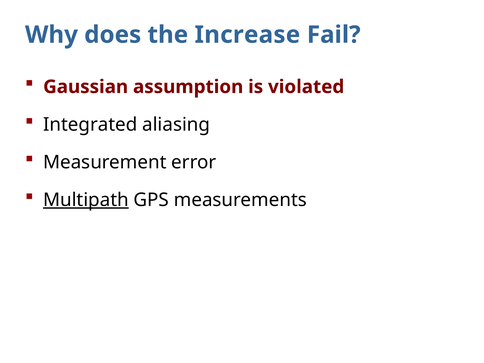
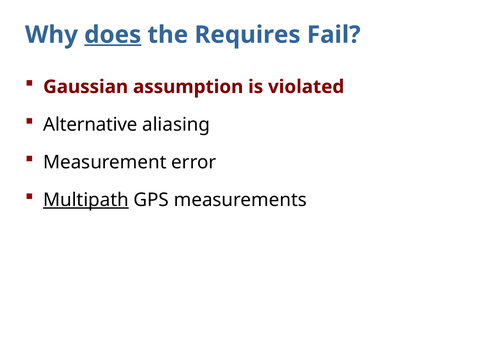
does underline: none -> present (113, 35)
Increase: Increase -> Requires (248, 35)
Integrated: Integrated -> Alternative (90, 125)
